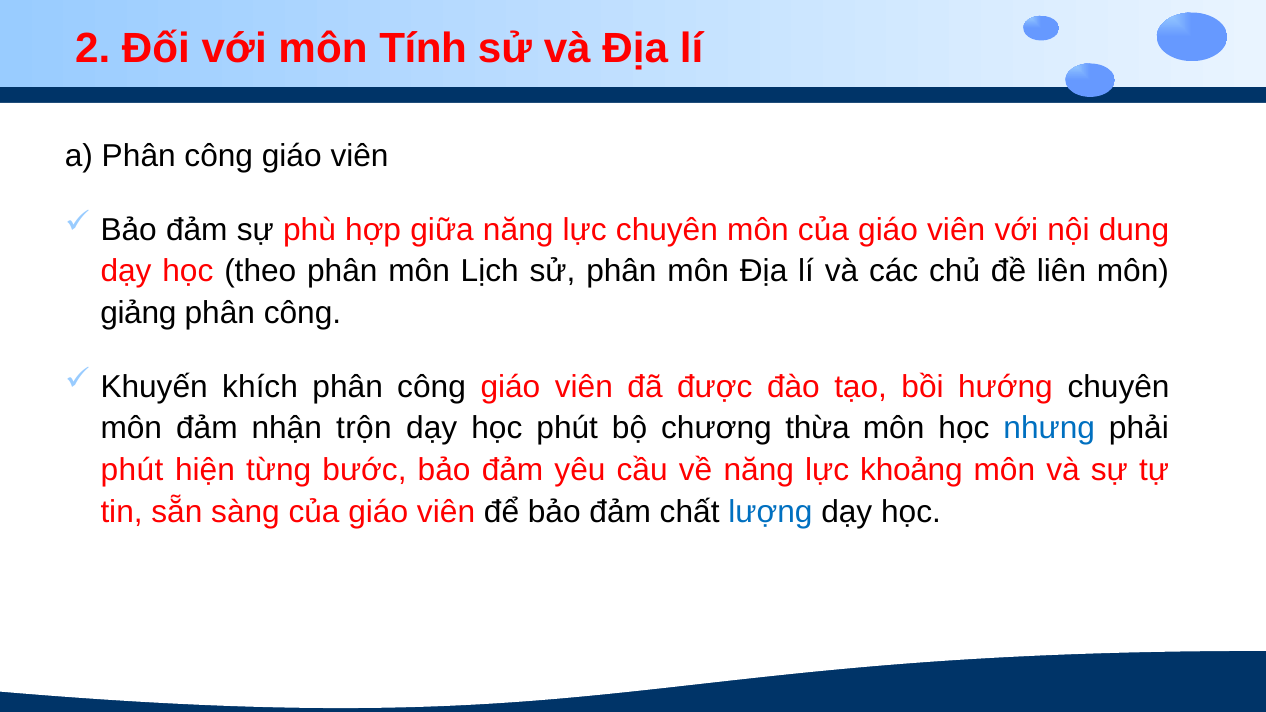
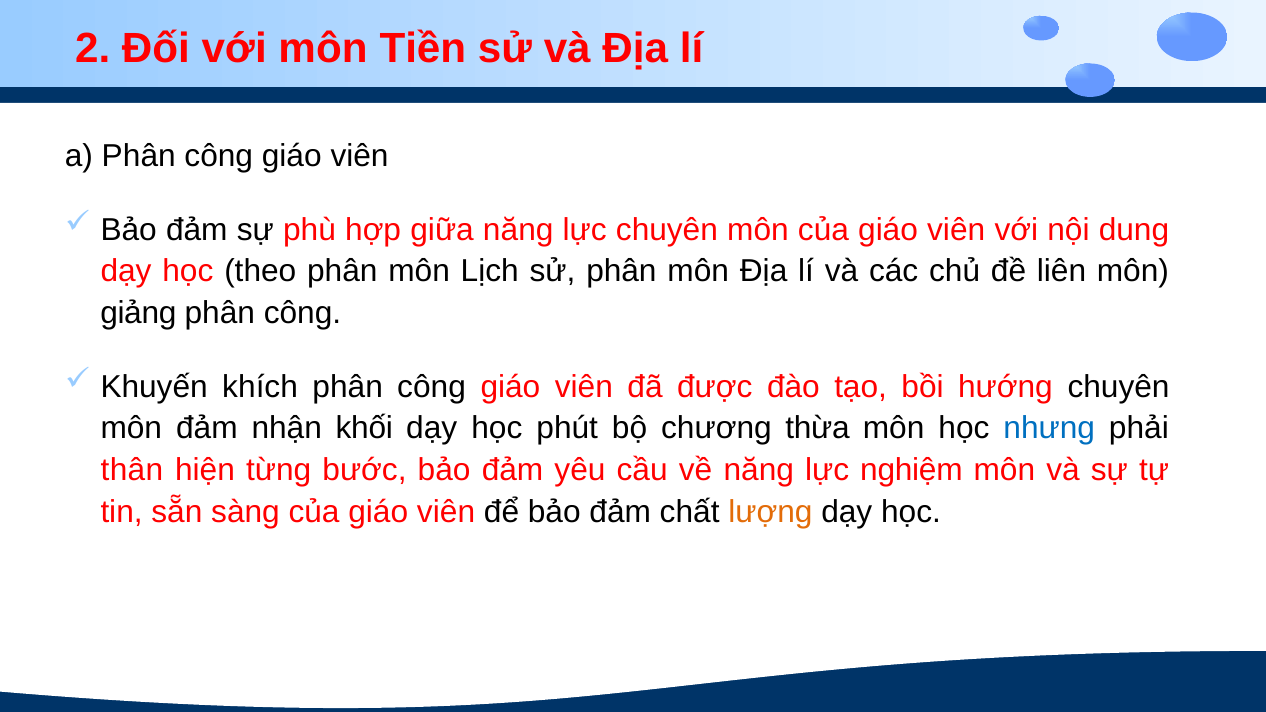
Tính: Tính -> Tiền (423, 49)
trộn: trộn -> khối (364, 428)
phút: phút -> thân (132, 470)
khoảng: khoảng -> nghiệm (911, 470)
lượng colour: blue -> orange (770, 512)
